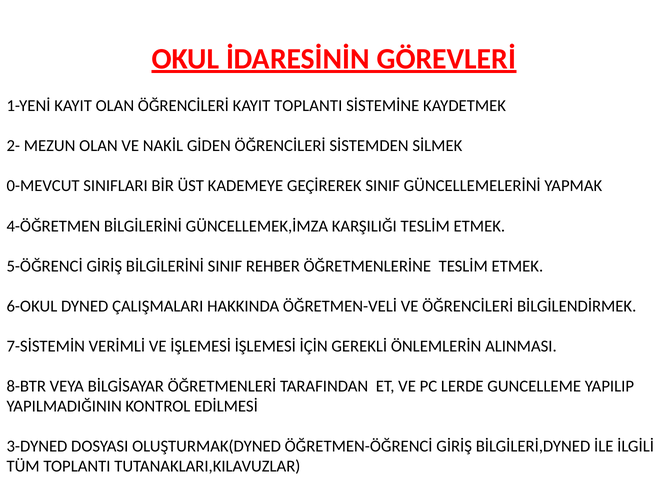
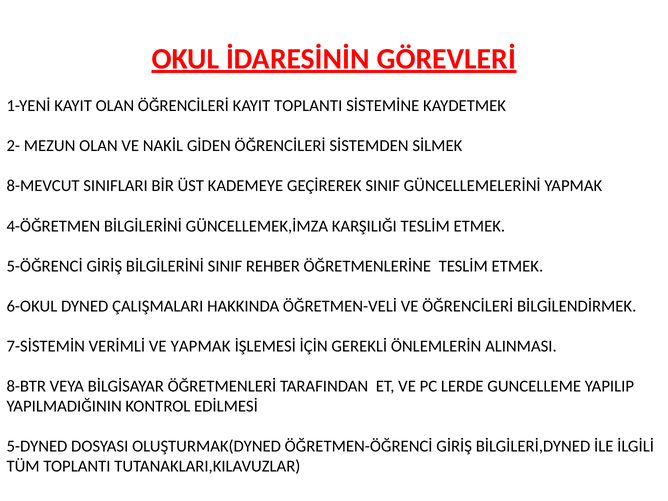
0-MEVCUT: 0-MEVCUT -> 8-MEVCUT (43, 186)
VE İŞLEMESİ: İŞLEMESİ -> YAPMAK (201, 346)
3-DYNED: 3-DYNED -> 5-DYNED (37, 446)
